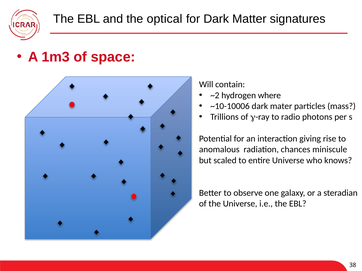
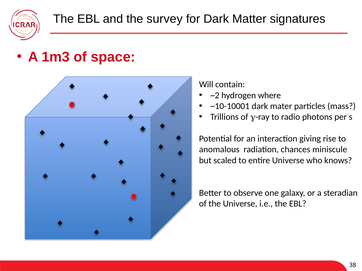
optical: optical -> survey (165, 19)
~10-10006: ~10-10006 -> ~10-10001 (230, 106)
